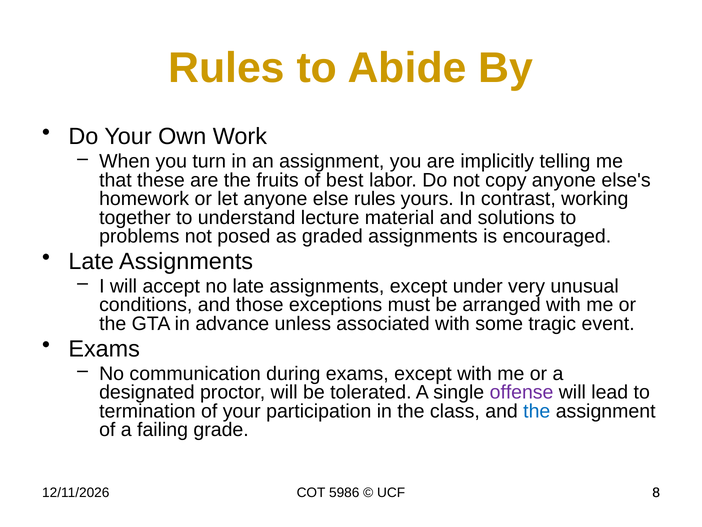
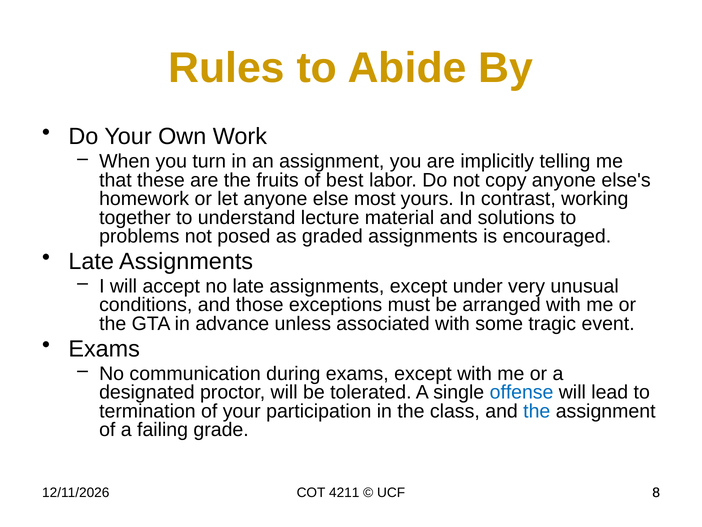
else rules: rules -> most (375, 199)
offense colour: purple -> blue (522, 392)
5986: 5986 -> 4211 (344, 492)
